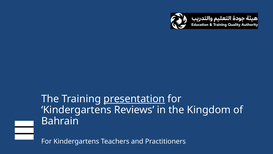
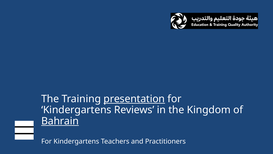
Bahrain underline: none -> present (60, 121)
